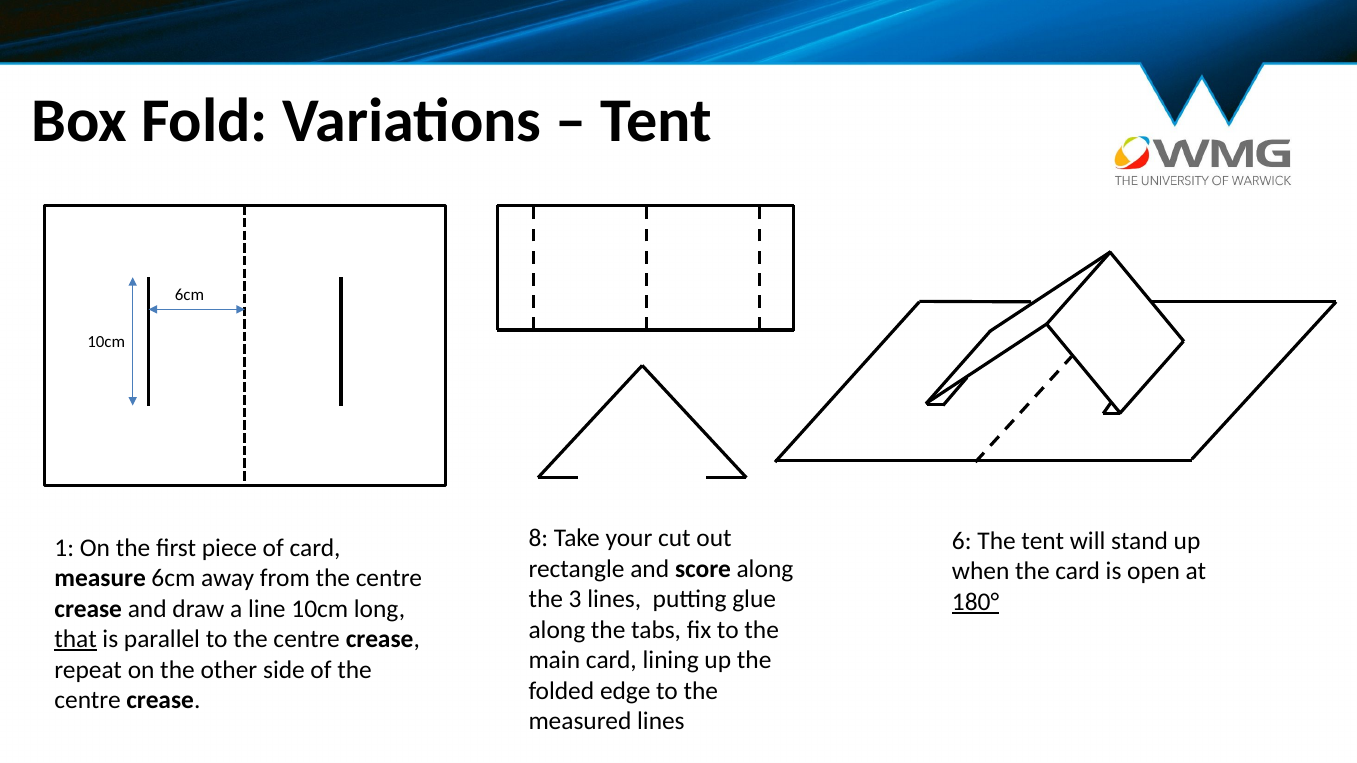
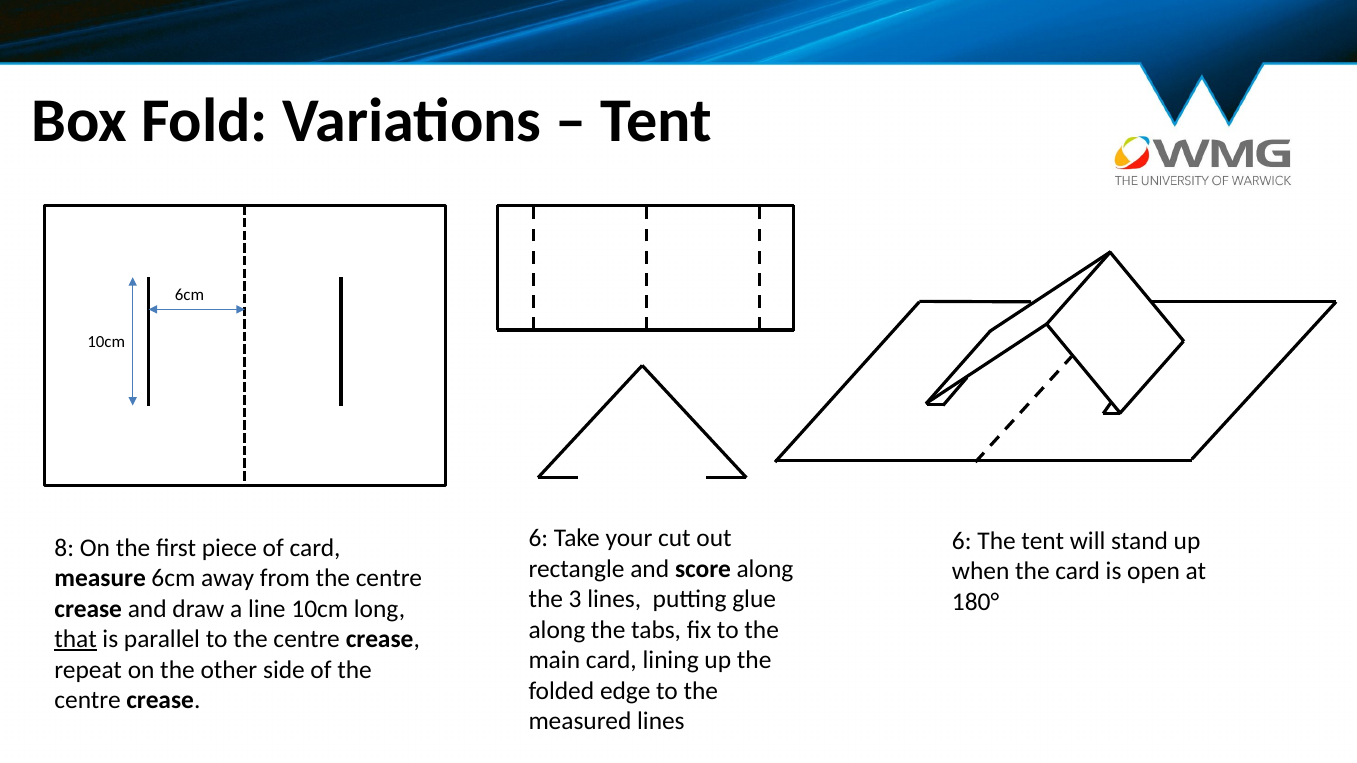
8: 8 -> 6 (538, 538)
1: 1 -> 8 (64, 548)
180° underline: present -> none (976, 602)
